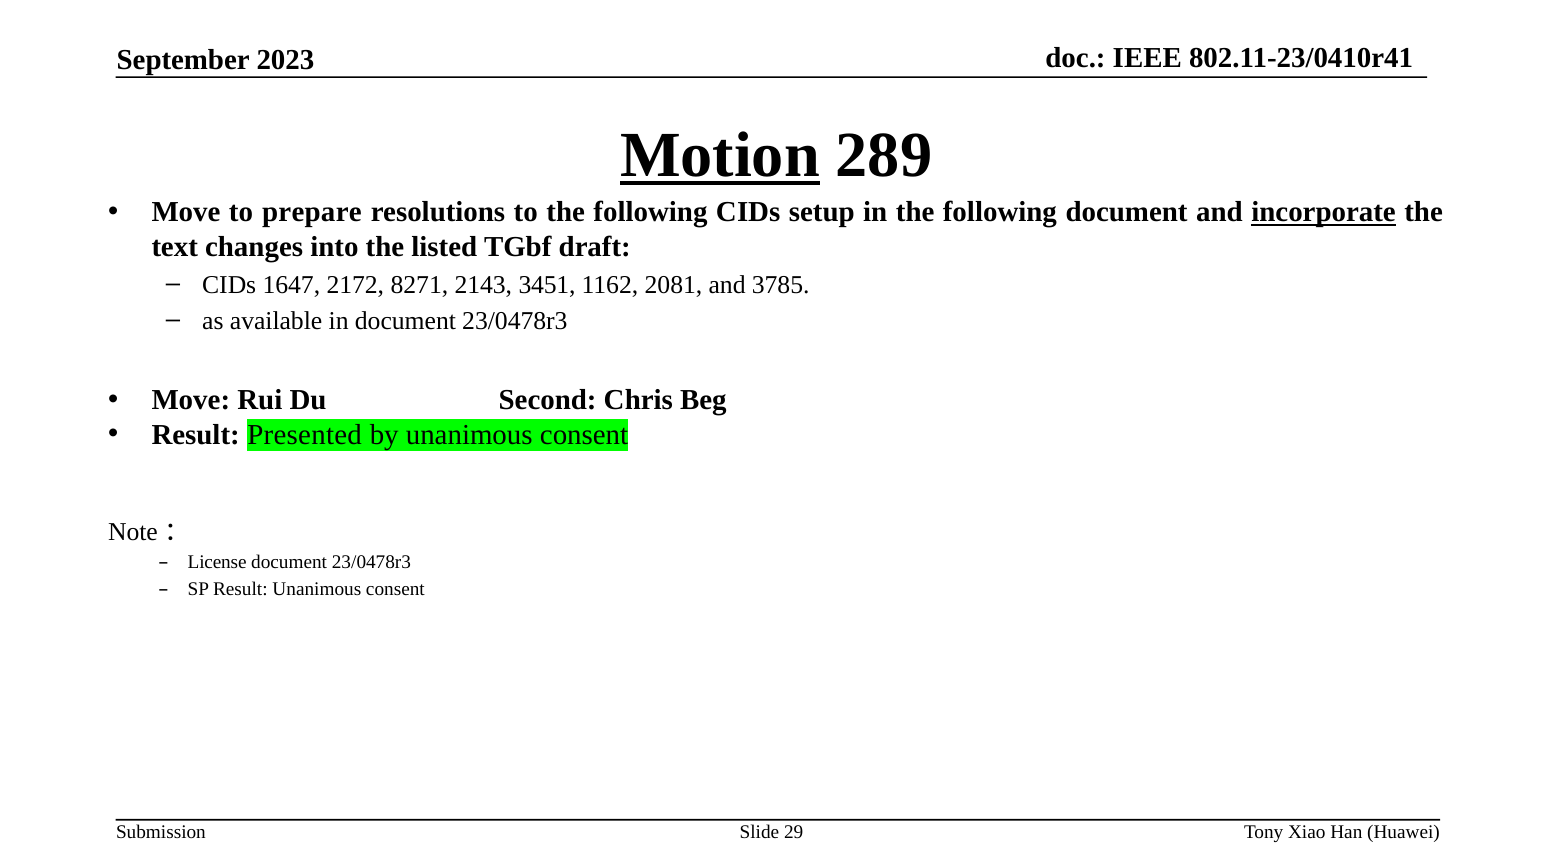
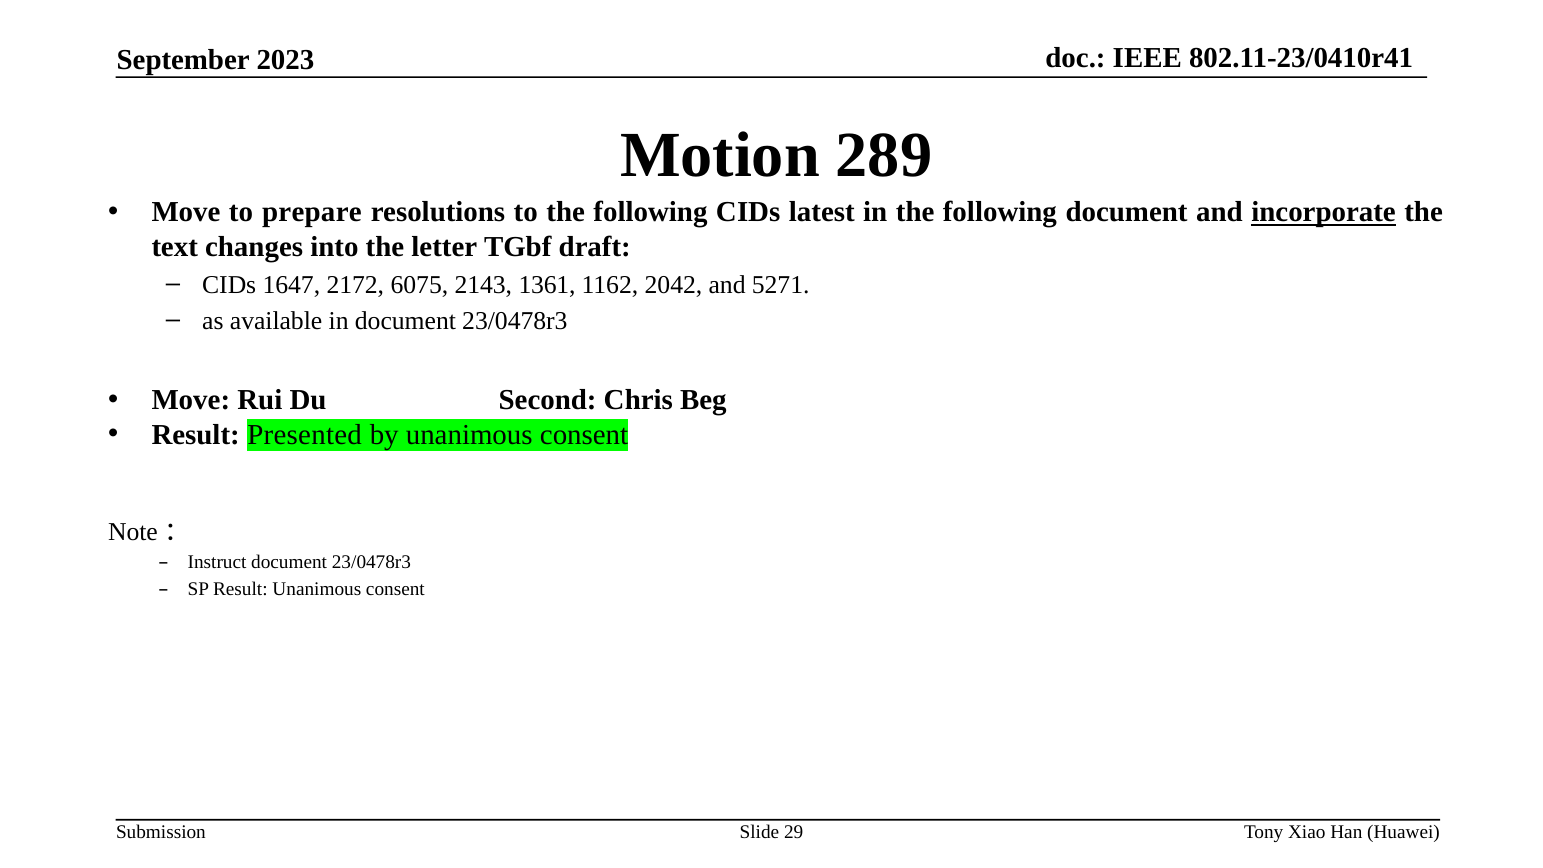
Motion underline: present -> none (720, 155)
setup: setup -> latest (822, 212)
listed: listed -> letter (444, 247)
8271: 8271 -> 6075 (419, 285)
3451: 3451 -> 1361 (547, 285)
2081: 2081 -> 2042 (673, 285)
3785: 3785 -> 5271 (781, 285)
License: License -> Instruct (217, 562)
